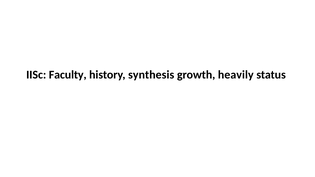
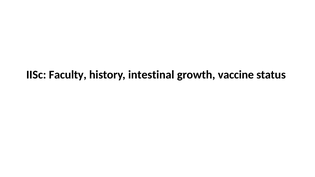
synthesis: synthesis -> intestinal (151, 75)
heavily: heavily -> vaccine (236, 75)
